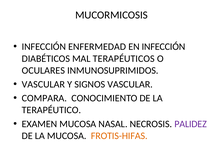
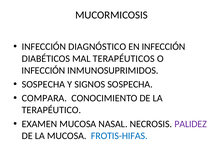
ENFERMEDAD: ENFERMEDAD -> DIAGNÓSTICO (97, 47)
OCULARES: OCULARES -> INFECCIÓN (43, 71)
VASCULAR: VASCULAR -> SOSPECHA (43, 84)
SIGNOS VASCULAR: VASCULAR -> SOSPECHA (130, 84)
FROTIS-HIFAS colour: orange -> blue (119, 136)
